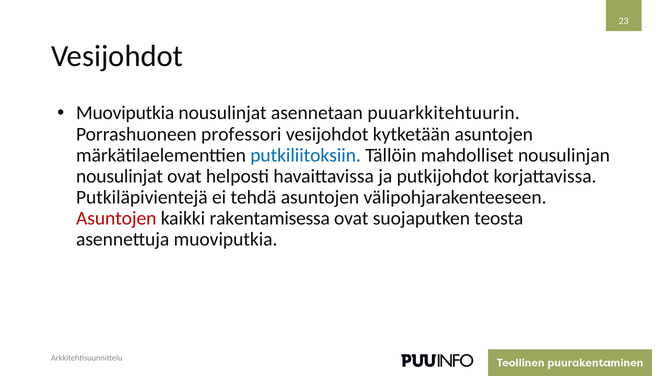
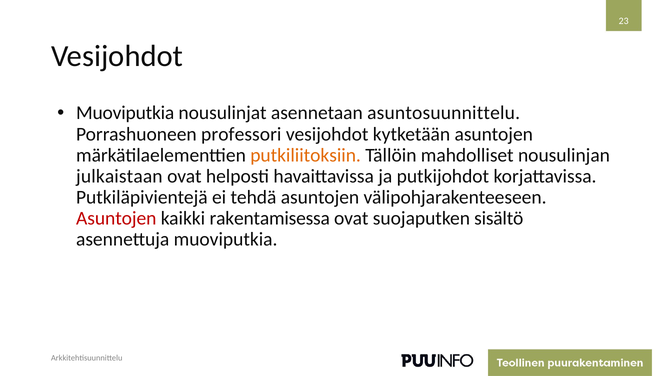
puuarkkitehtuurin: puuarkkitehtuurin -> asuntosuunnittelu (444, 113)
putkiliitoksiin colour: blue -> orange (306, 155)
nousulinjat: nousulinjat -> julkaistaan (119, 176)
teosta: teosta -> sisältö (499, 218)
